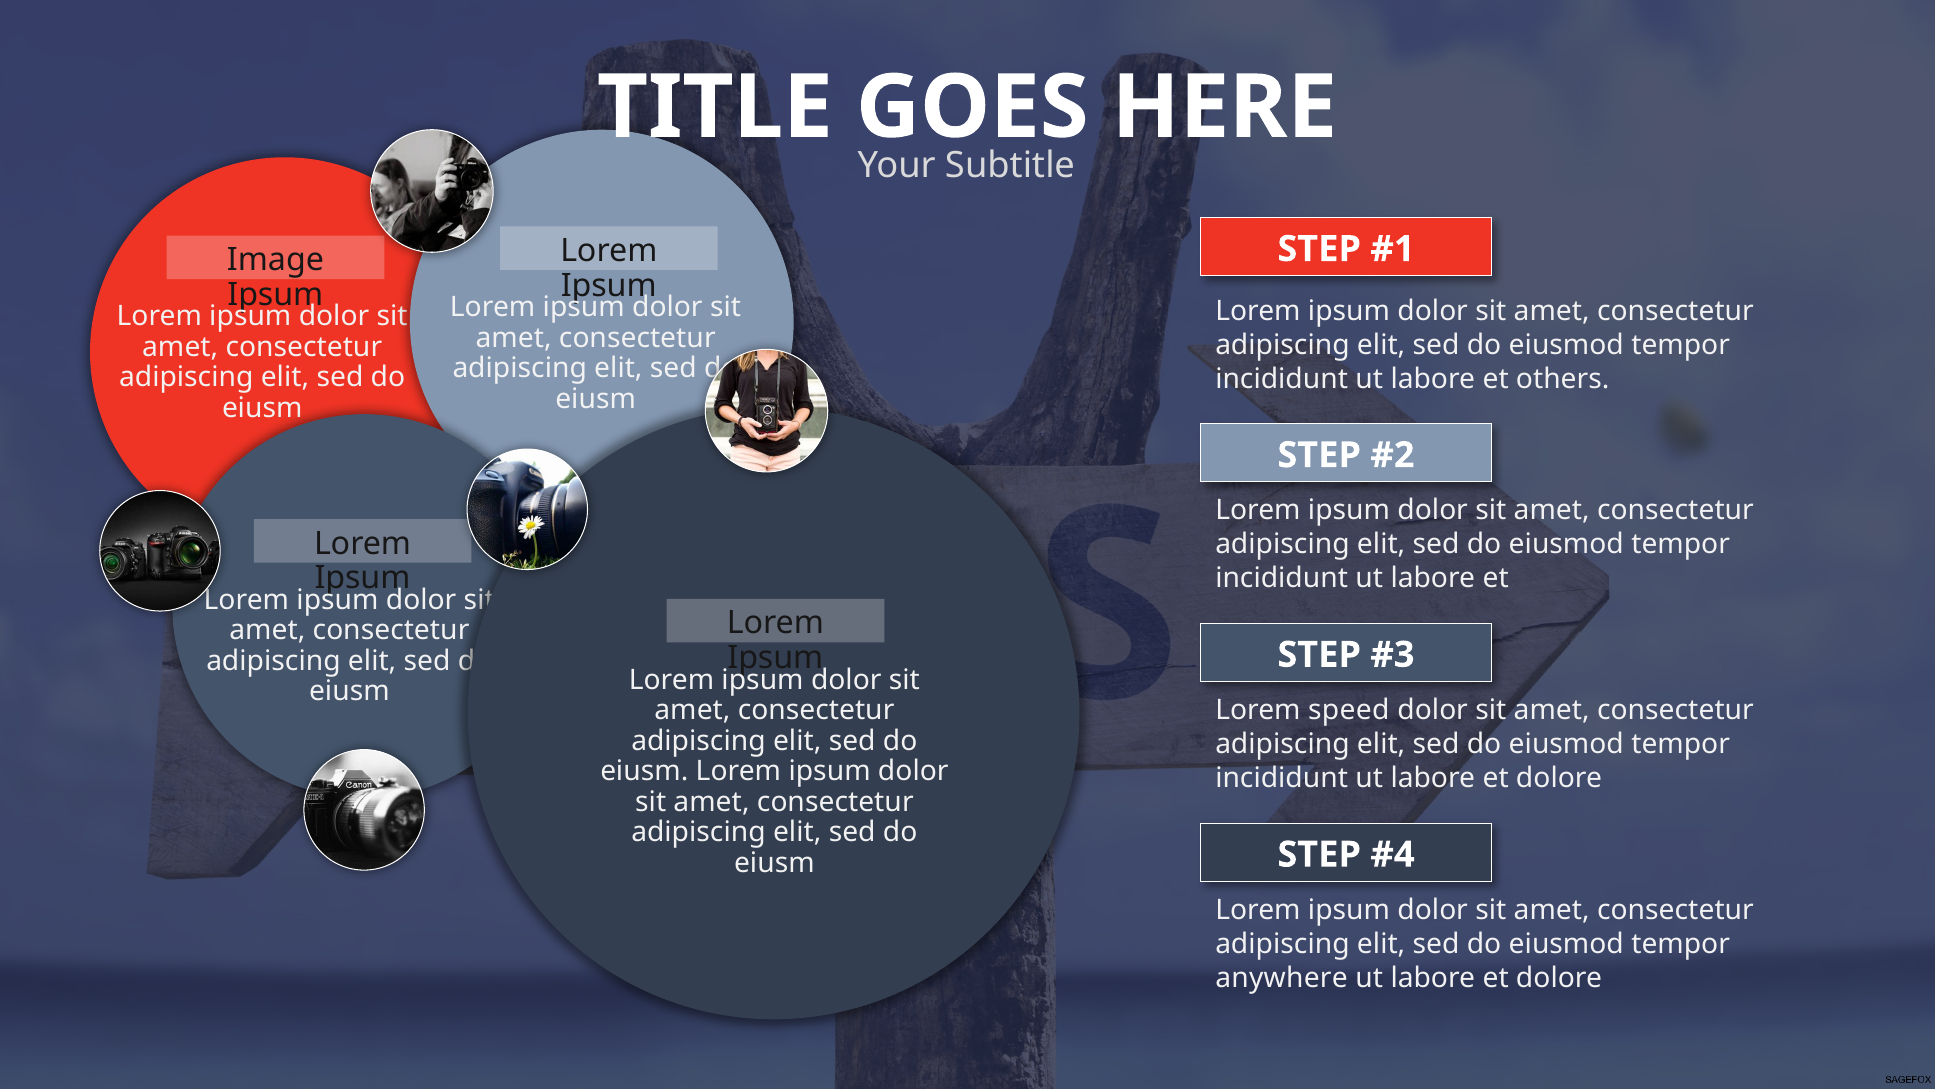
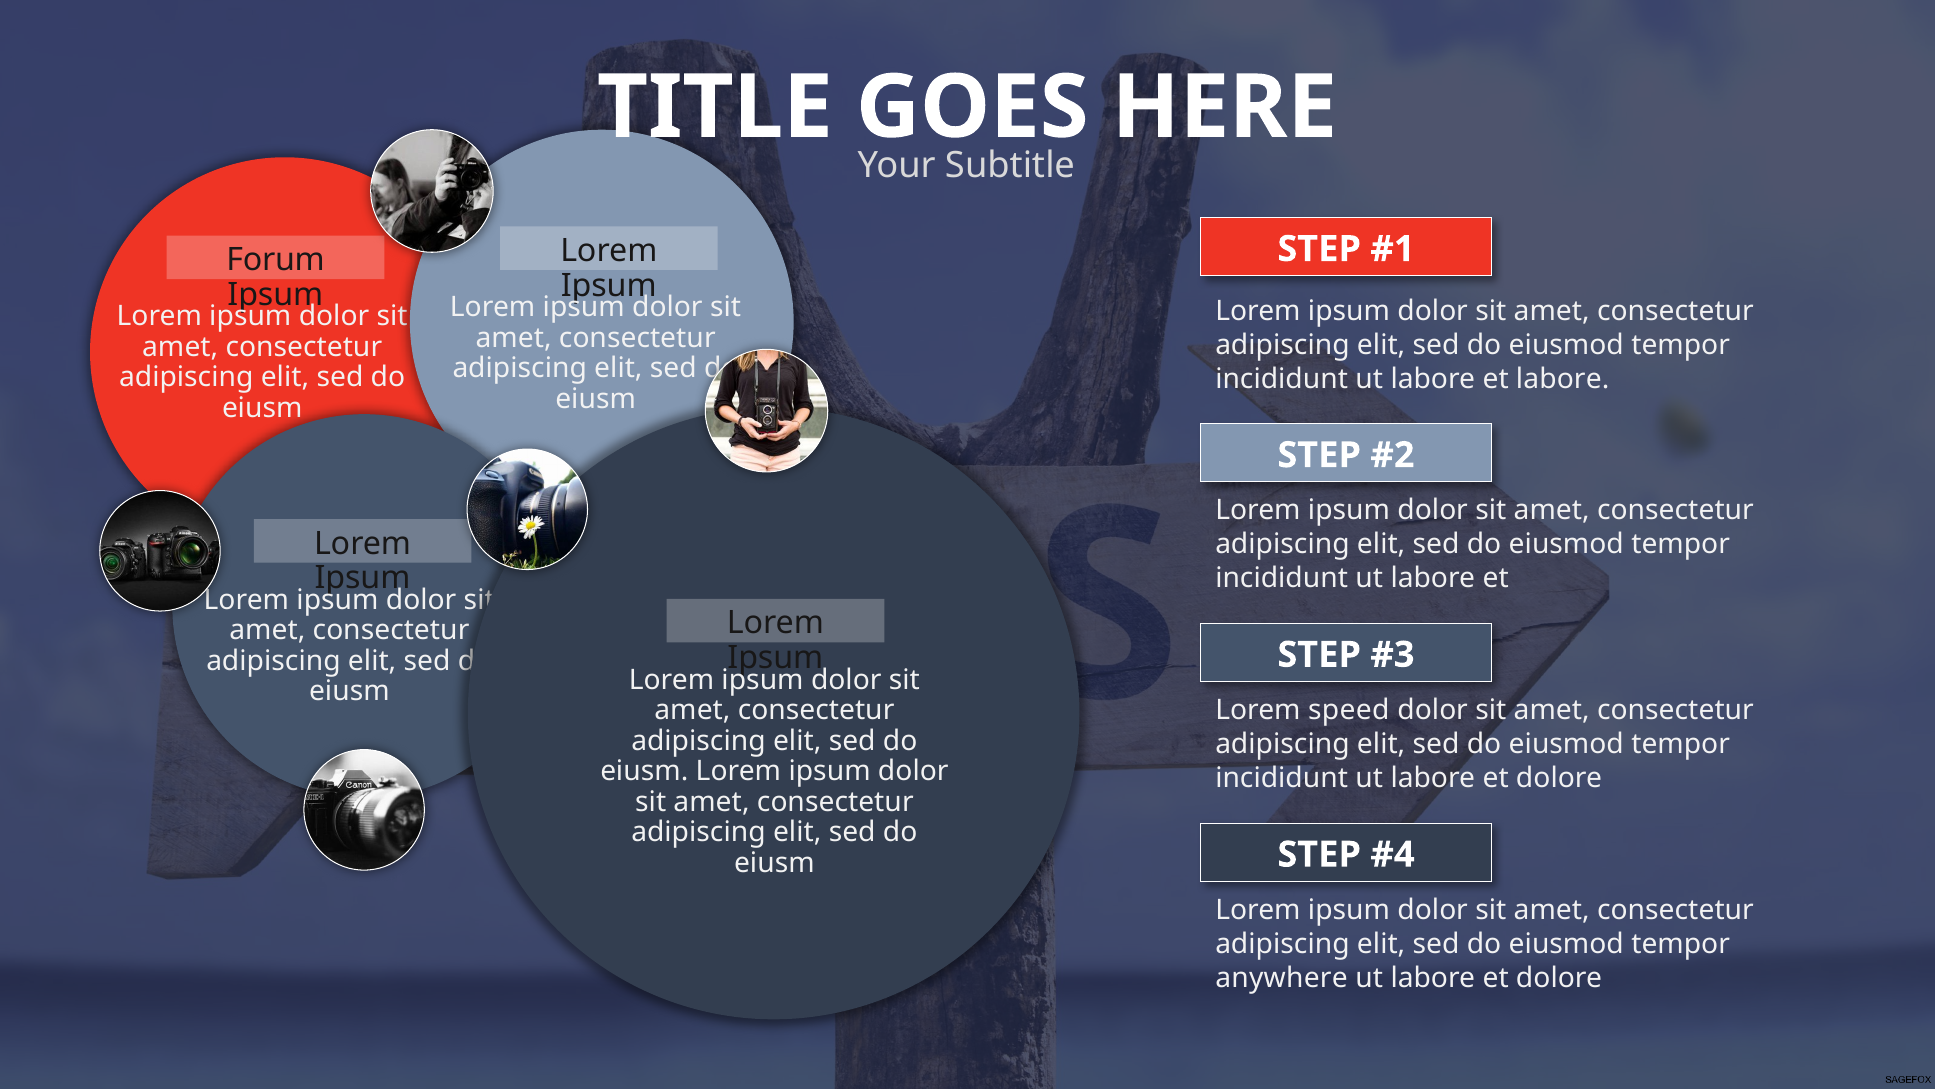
Image: Image -> Forum (276, 260)
et others: others -> labore (1563, 379)
